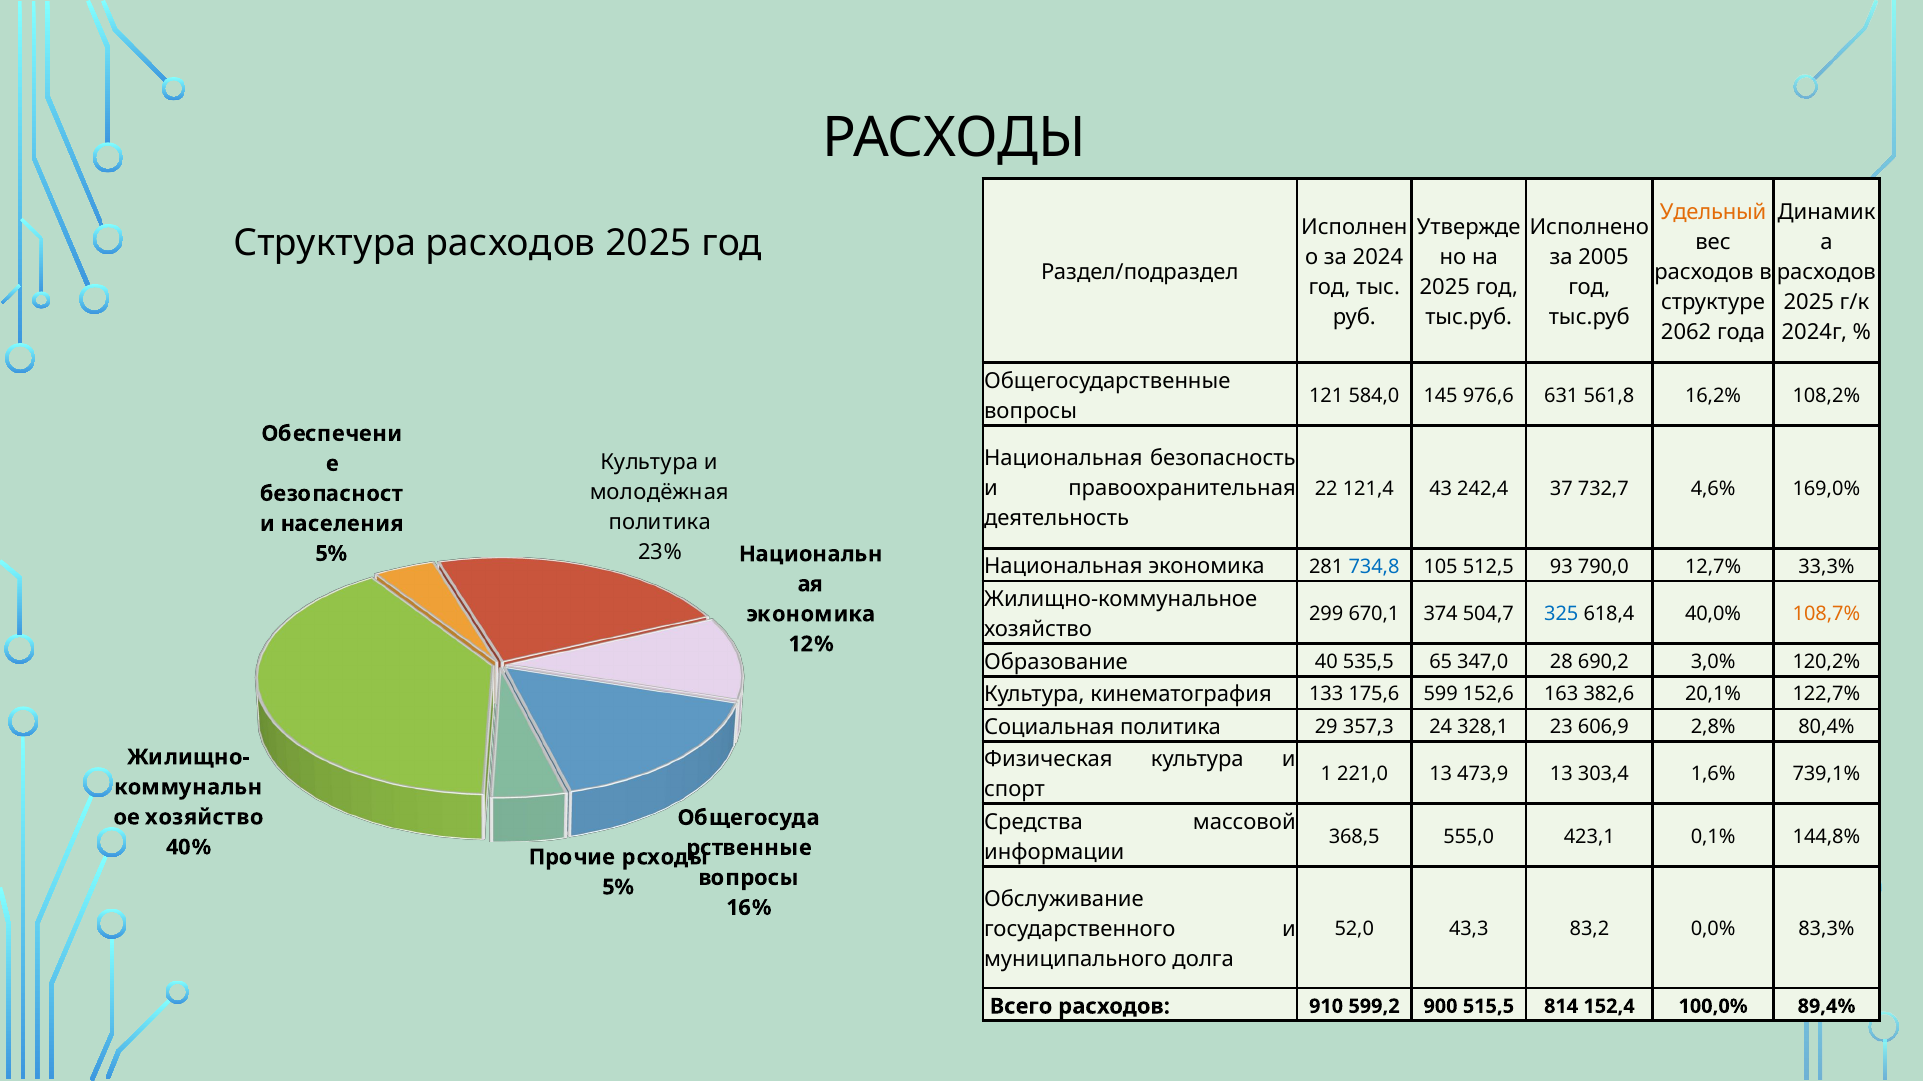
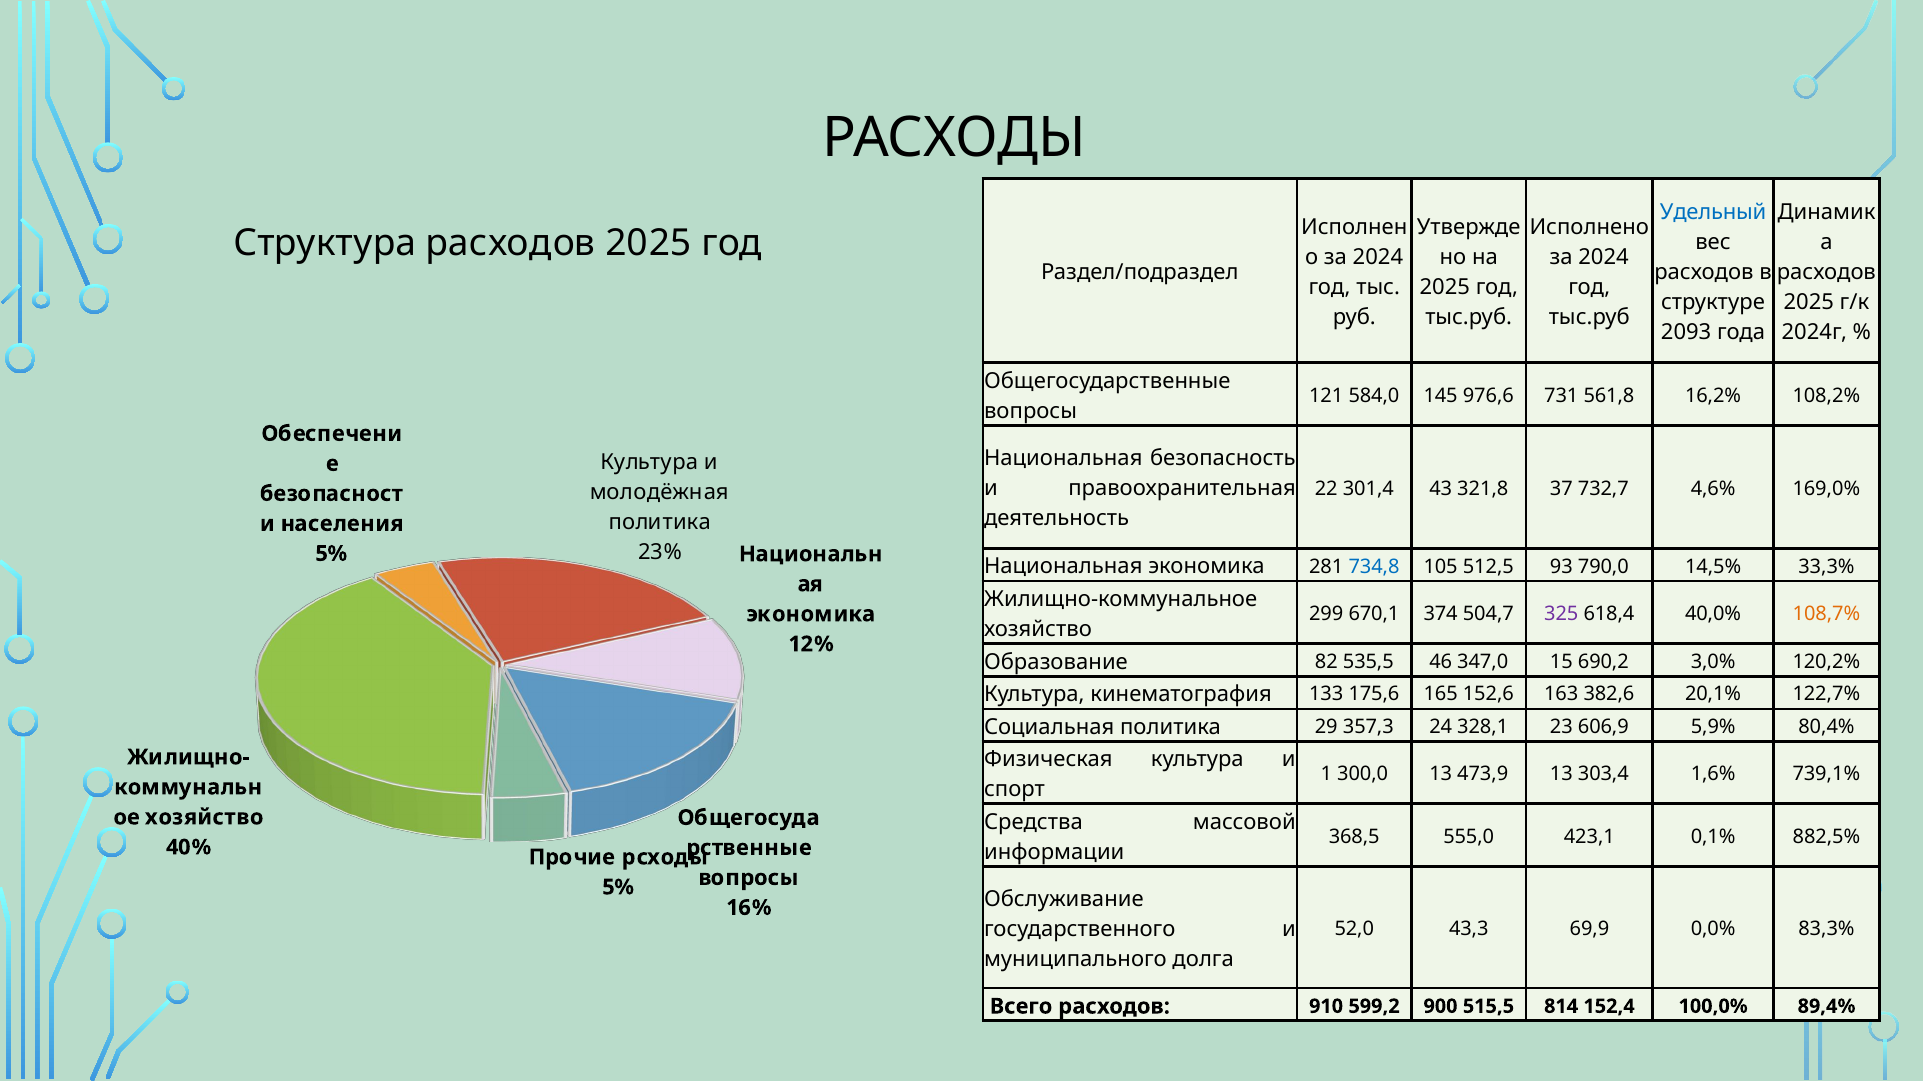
Удельный colour: orange -> blue (1713, 213)
2005: 2005 -> 2024 (1604, 258)
2062: 2062 -> 2093 (1686, 333)
631: 631 -> 731 (1561, 396)
121,4: 121,4 -> 301,4 (1368, 489)
242,4: 242,4 -> 321,8 (1483, 489)
12,7%: 12,7% -> 14,5% (1713, 567)
325 colour: blue -> purple (1561, 614)
40: 40 -> 82 (1326, 662)
65: 65 -> 46 (1441, 662)
28: 28 -> 15 (1561, 662)
599: 599 -> 165 (1441, 695)
2,8%: 2,8% -> 5,9% (1713, 727)
221,0: 221,0 -> 300,0 (1363, 775)
144,8%: 144,8% -> 882,5% (1826, 837)
83,2: 83,2 -> 69,9 (1589, 930)
